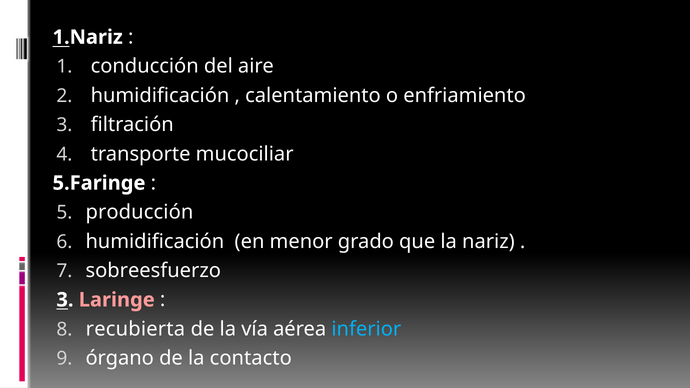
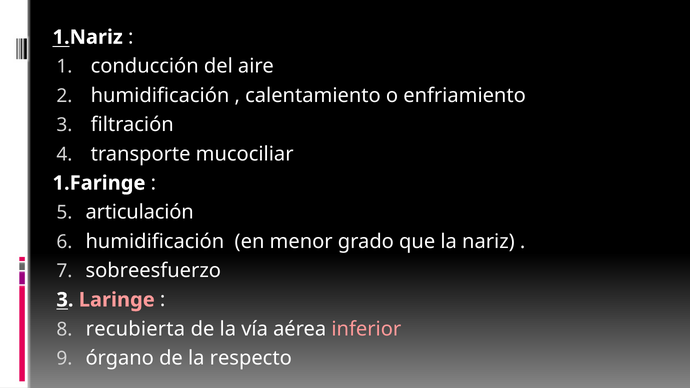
5.Faringe: 5.Faringe -> 1.Faringe (99, 183)
producción: producción -> articulación (140, 212)
inferior colour: light blue -> pink (366, 329)
contacto: contacto -> respecto (251, 358)
